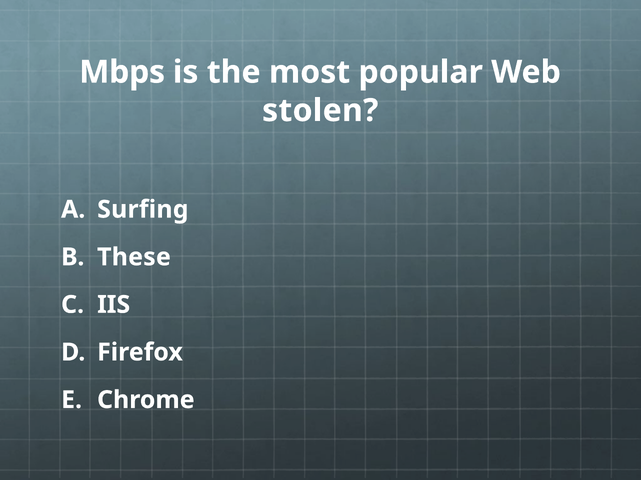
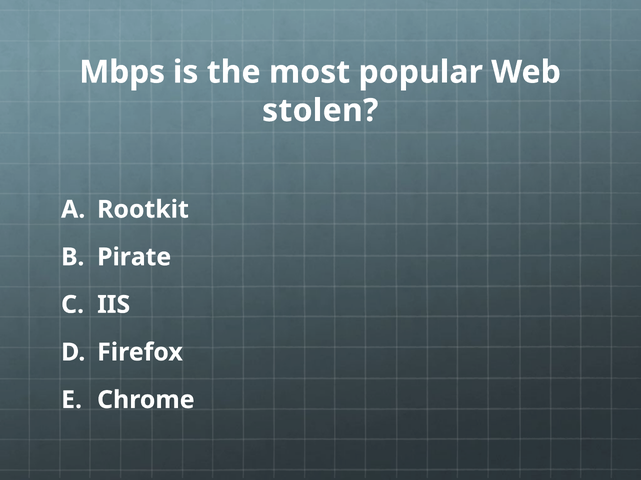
Surfing: Surfing -> Rootkit (143, 210)
These: These -> Pirate (134, 257)
